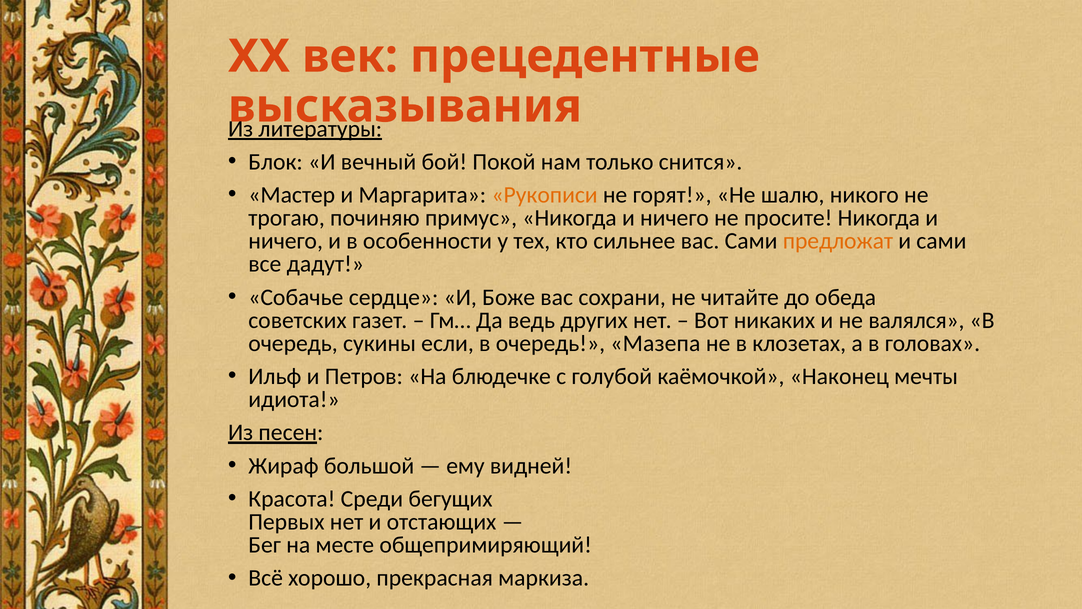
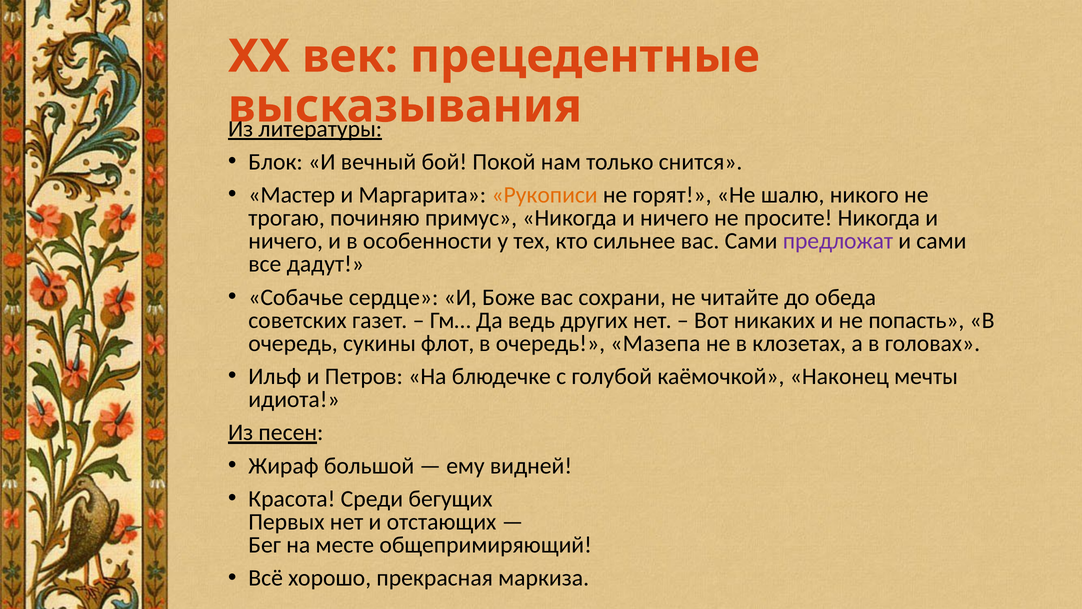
предложат colour: orange -> purple (838, 241)
валялся: валялся -> попасть (916, 320)
если: если -> флот (448, 343)
